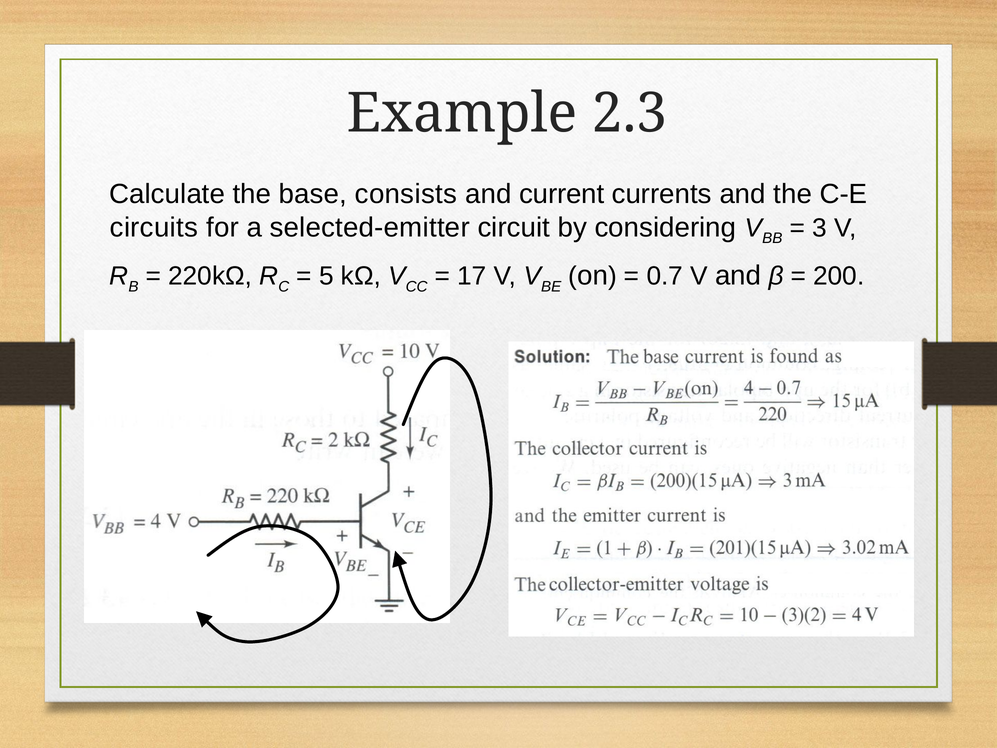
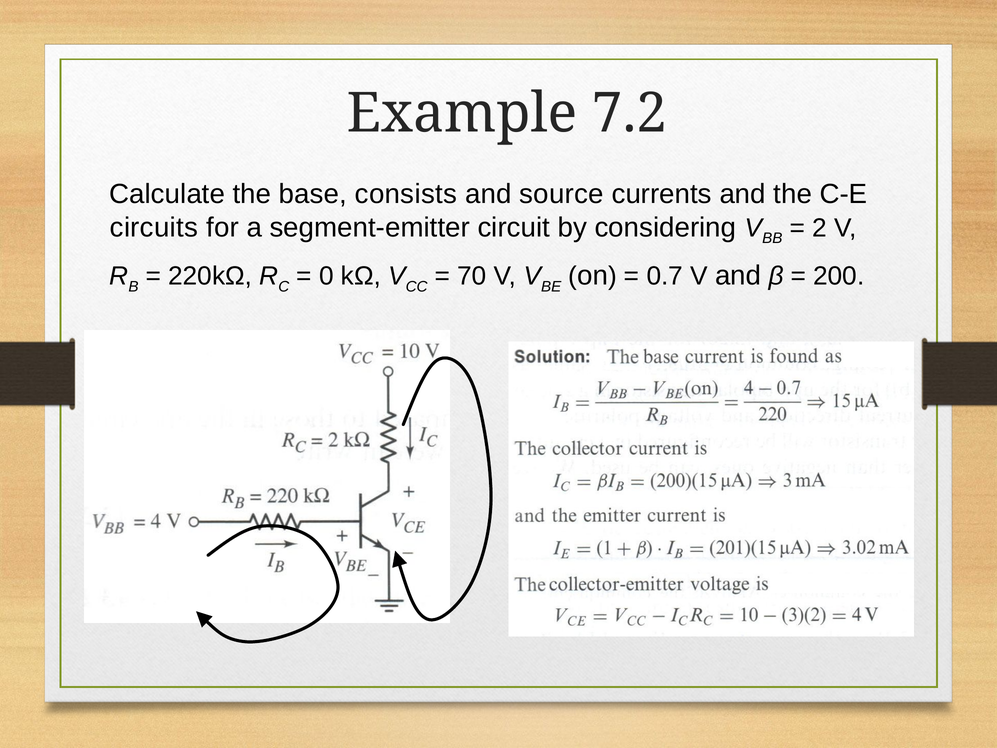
2.3: 2.3 -> 7.2 (630, 114)
current: current -> source (562, 194)
selected-emitter: selected-emitter -> segment-emitter (370, 227)
3: 3 -> 2 (820, 228)
5: 5 -> 0 (326, 276)
17: 17 -> 70 (472, 276)
